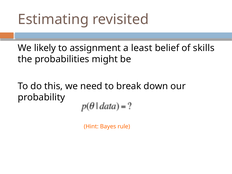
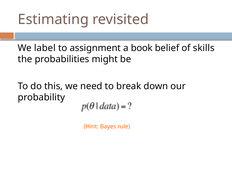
likely: likely -> label (45, 48)
least: least -> book (142, 48)
